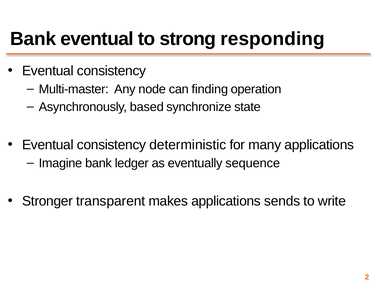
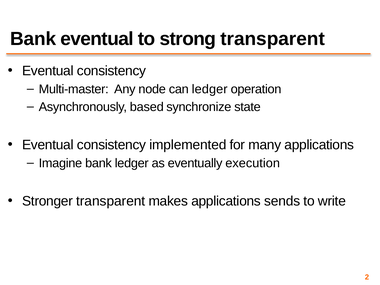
strong responding: responding -> transparent (273, 39)
can finding: finding -> ledger (210, 89)
deterministic: deterministic -> implemented (188, 145)
sequence: sequence -> execution (253, 163)
